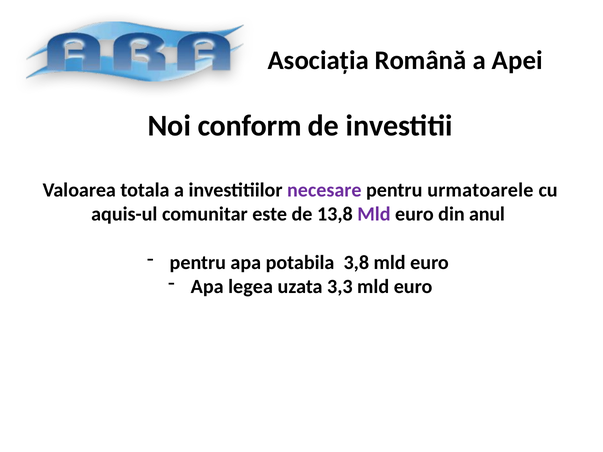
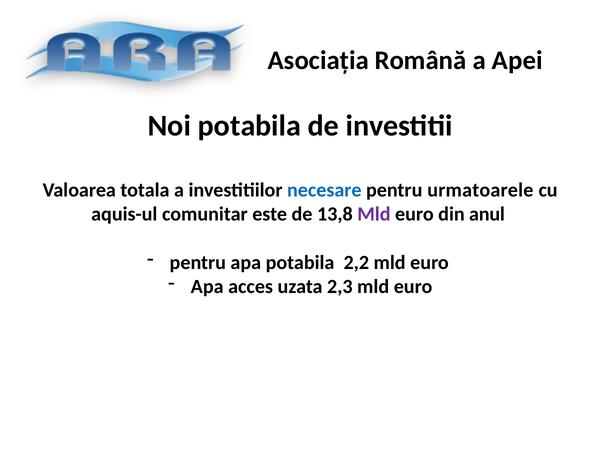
Noi conform: conform -> potabila (249, 126)
necesare colour: purple -> blue (324, 190)
3,8: 3,8 -> 2,2 (356, 263)
legea: legea -> acces (251, 287)
3,3: 3,3 -> 2,3 (340, 287)
